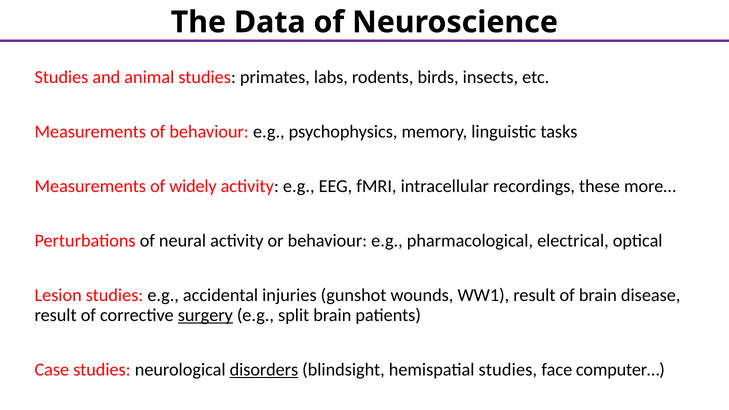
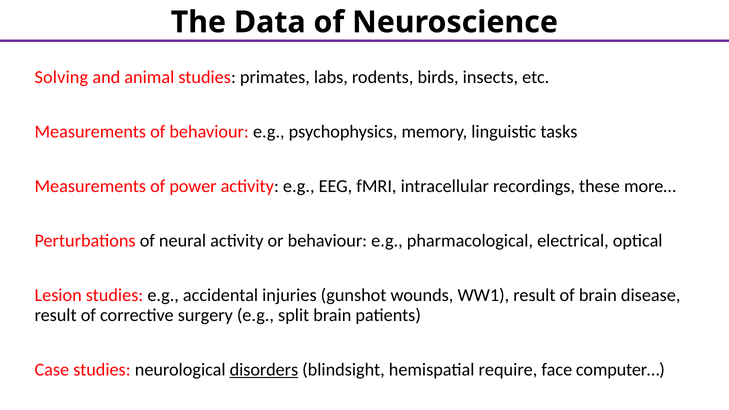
Studies: Studies -> Solving (61, 77)
widely: widely -> power (193, 186)
surgery underline: present -> none (205, 315)
hemispatial studies: studies -> require (508, 370)
